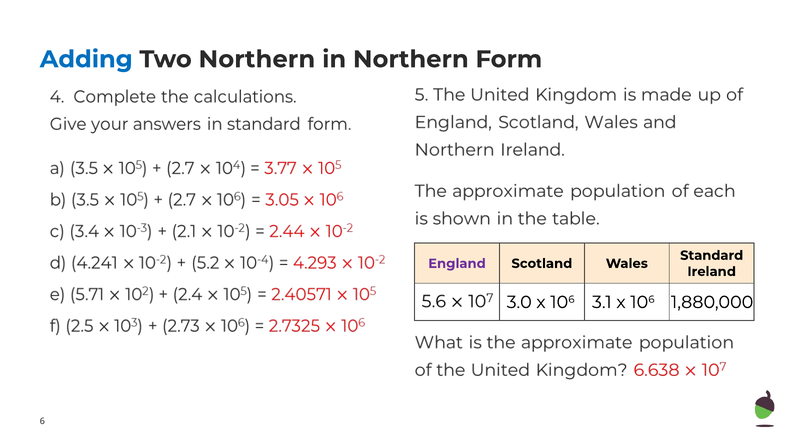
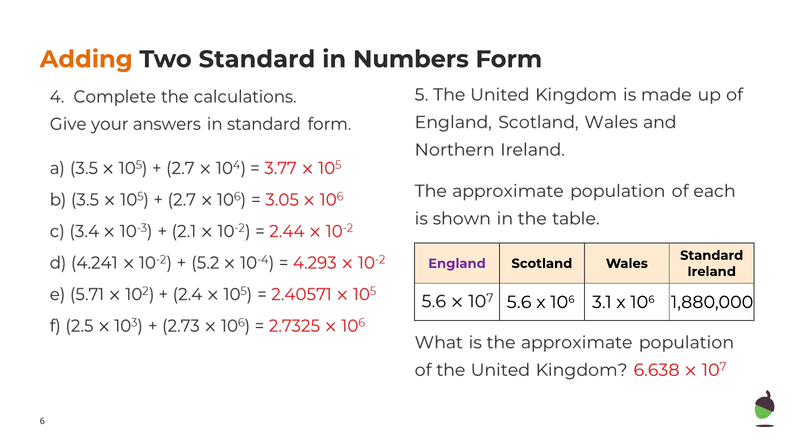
Adding colour: blue -> orange (86, 59)
Two Northern: Northern -> Standard (257, 59)
in Northern: Northern -> Numbers (411, 59)
3.0: 3.0 -> 5.6 (519, 302)
